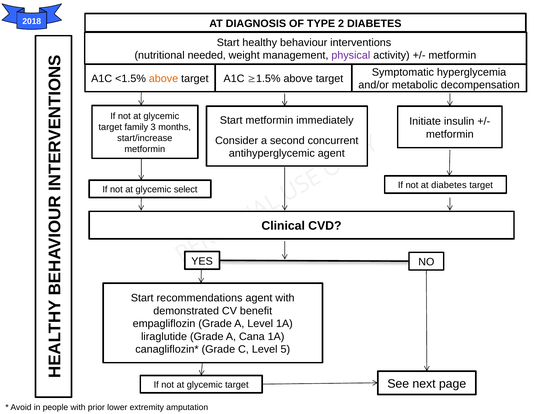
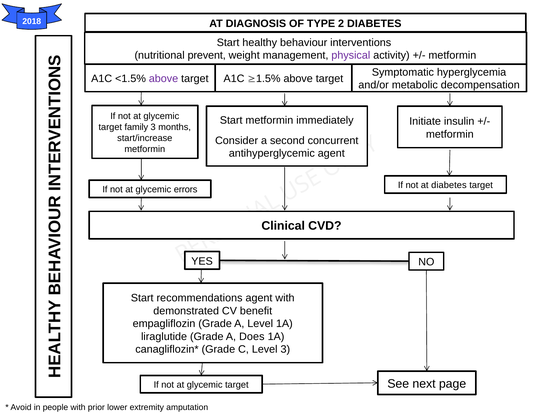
needed: needed -> prevent (207, 55)
above colour: orange -> purple (163, 79)
select: select -> errors (186, 189)
Cana: Cana -> Does (252, 337)
Level 5: 5 -> 3 (285, 349)
